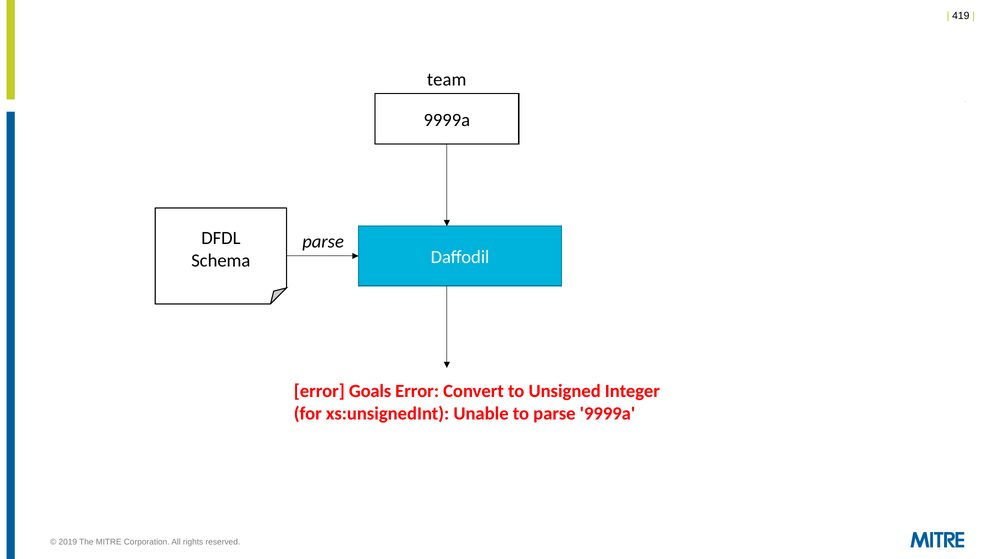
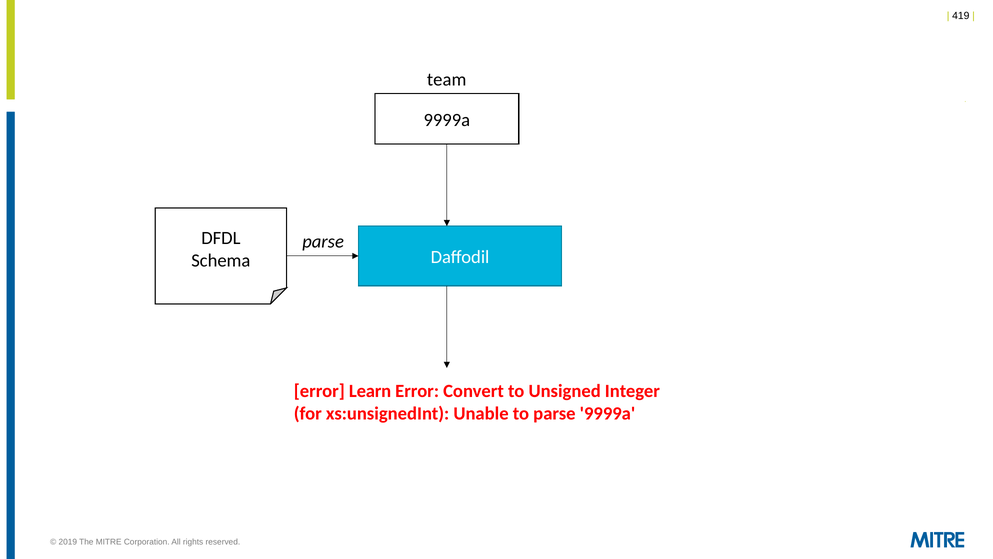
Goals: Goals -> Learn (370, 391)
